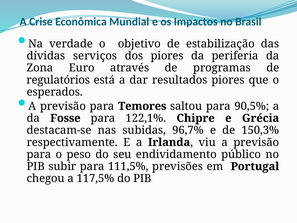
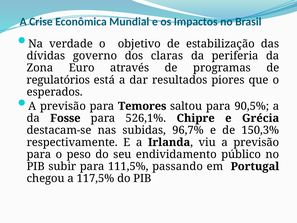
serviços: serviços -> governo (95, 56)
dos piores: piores -> claras (167, 56)
122,1%: 122,1% -> 526,1% (146, 118)
previsões: previsões -> passando (178, 166)
